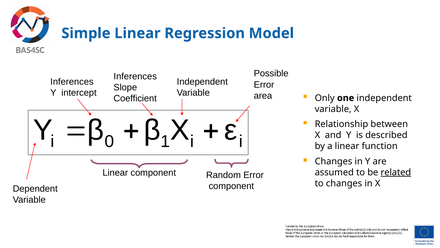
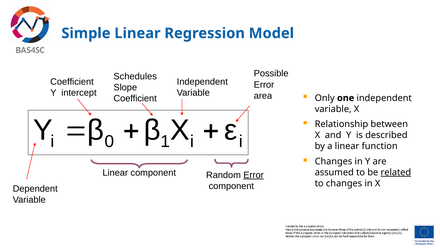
Inferences: Inferences -> Schedules (135, 76)
Inferences: Inferences -> Coefficient (72, 82)
Error underline: none -> present (254, 175)
